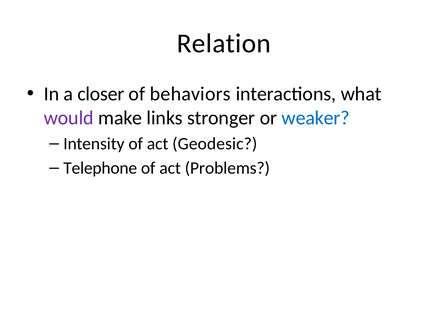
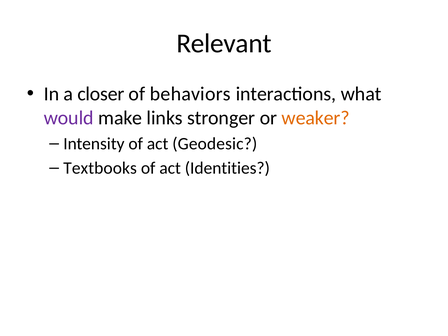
Relation: Relation -> Relevant (224, 43)
weaker colour: blue -> orange (316, 118)
Telephone: Telephone -> Textbooks (100, 168)
Problems: Problems -> Identities (227, 168)
